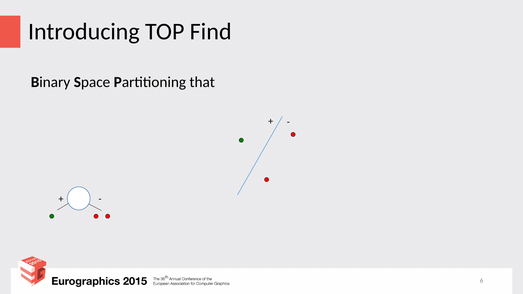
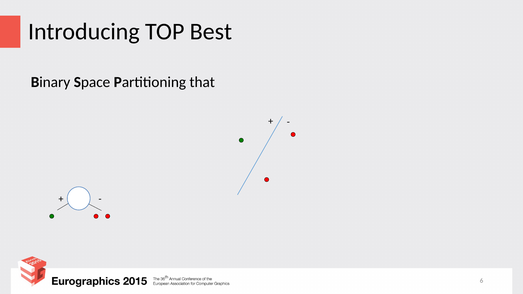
Find: Find -> Best (211, 32)
